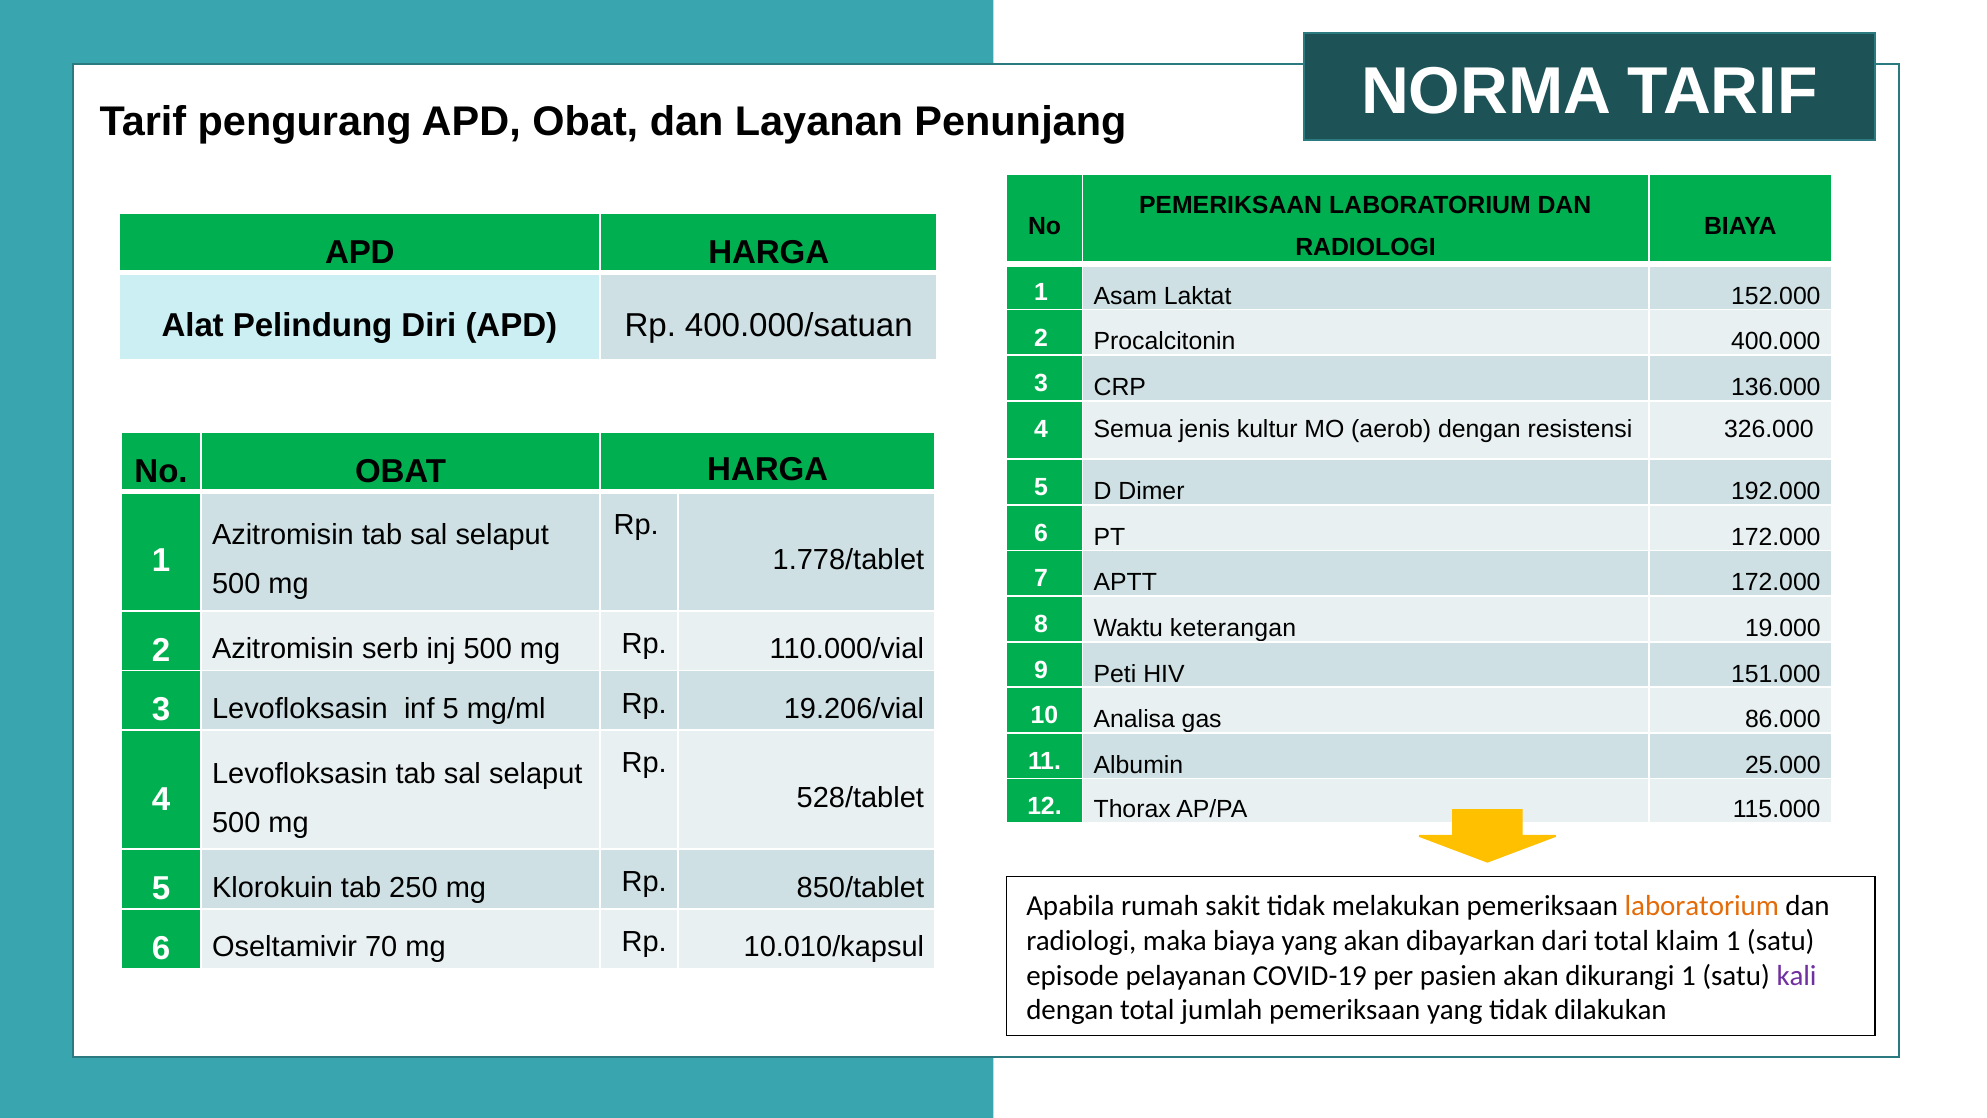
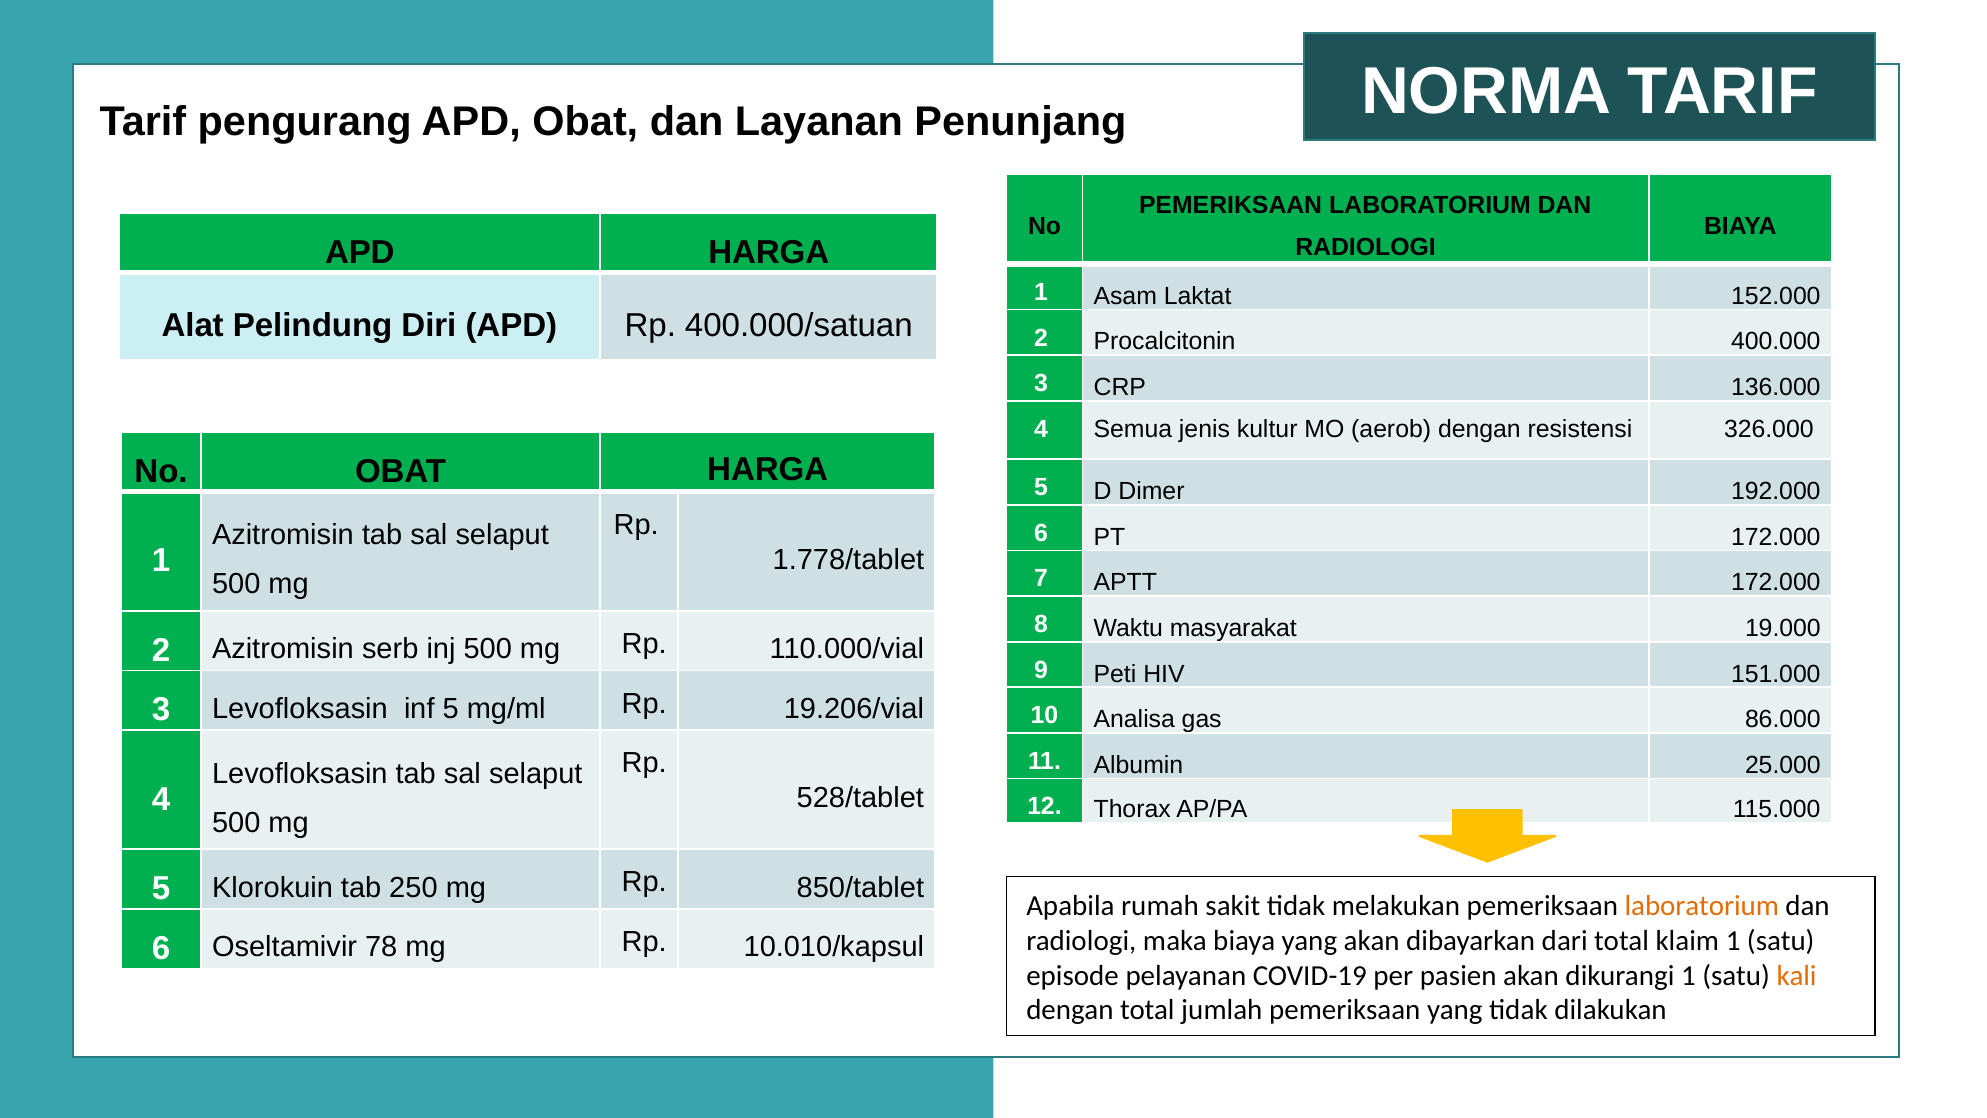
keterangan: keterangan -> masyarakat (1233, 628)
70: 70 -> 78 (381, 947)
kali colour: purple -> orange (1797, 975)
